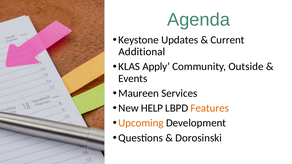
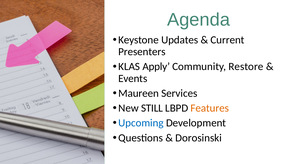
Additional: Additional -> Presenters (142, 52)
Outside: Outside -> Restore (246, 67)
HELP: HELP -> STILL (152, 108)
Upcoming colour: orange -> blue (141, 123)
